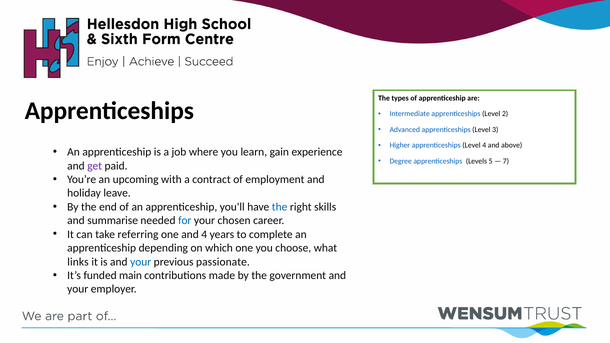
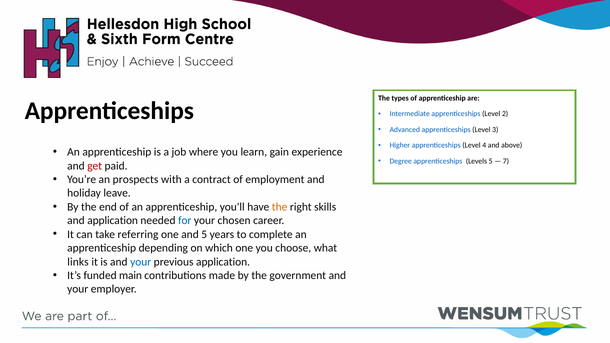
get colour: purple -> red (95, 166)
upcoming: upcoming -> prospects (136, 180)
the colour: blue -> orange (280, 207)
and summarise: summarise -> application (113, 221)
and 4: 4 -> 5 (204, 234)
previous passionate: passionate -> application (223, 262)
